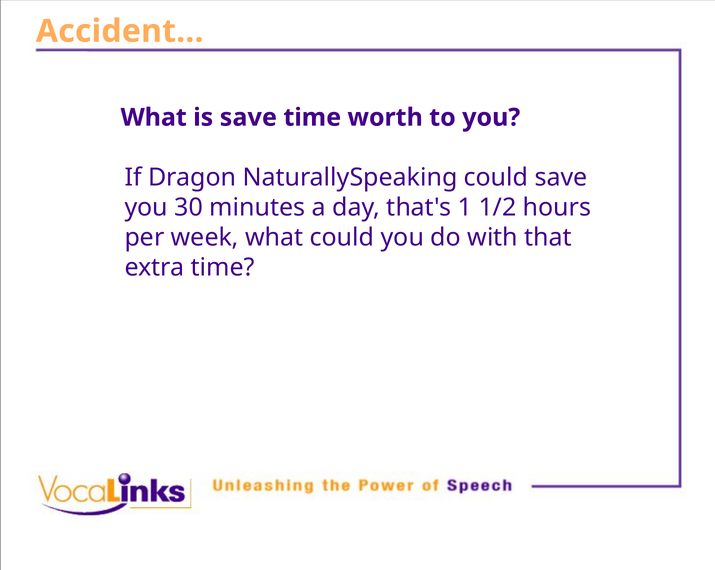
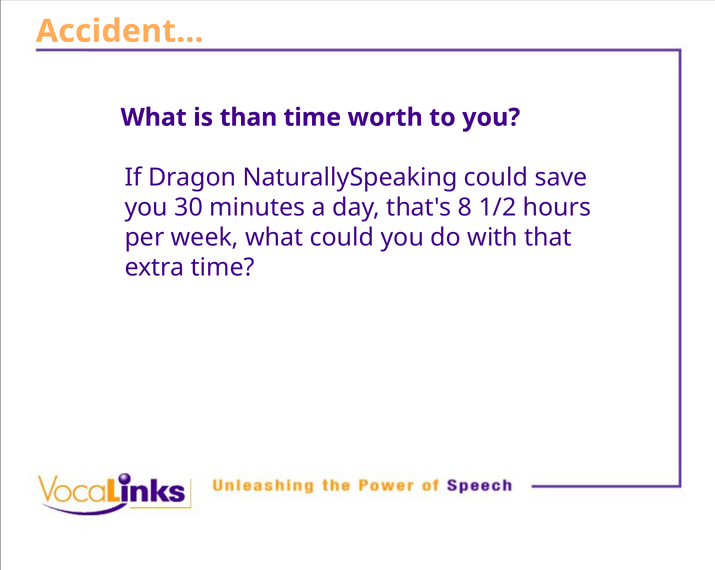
is save: save -> than (249, 118)
1: 1 -> 8 (465, 208)
